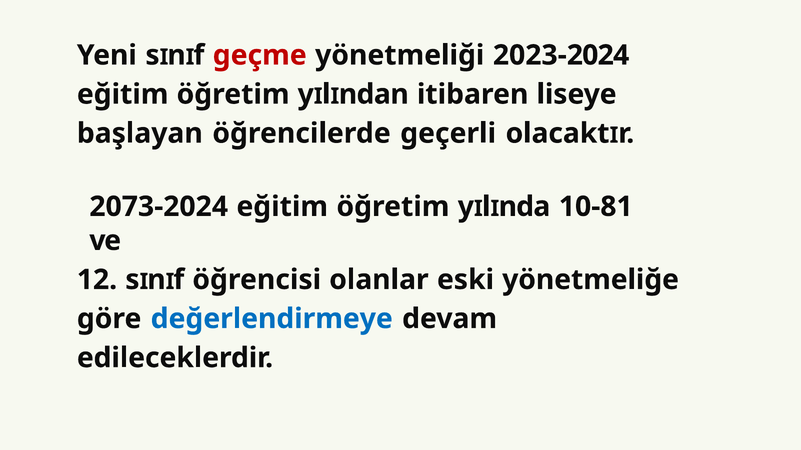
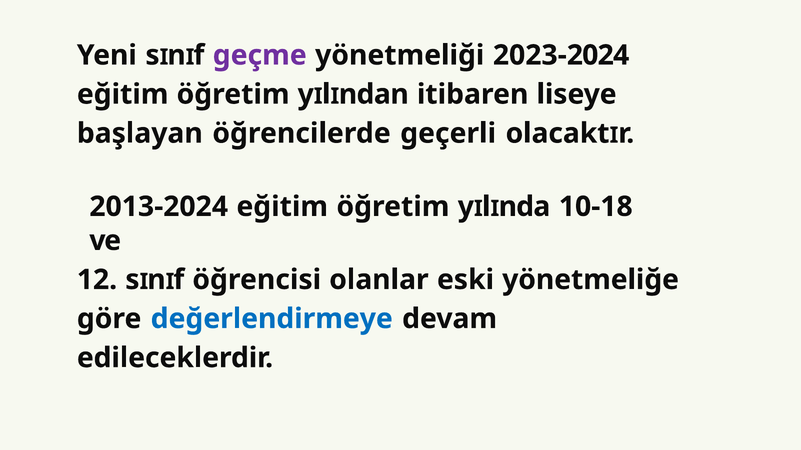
geçme colour: red -> purple (260, 55)
2073-2024: 2073-2024 -> 2013-2024 (159, 207)
10-81: 10-81 -> 10-18 (596, 207)
